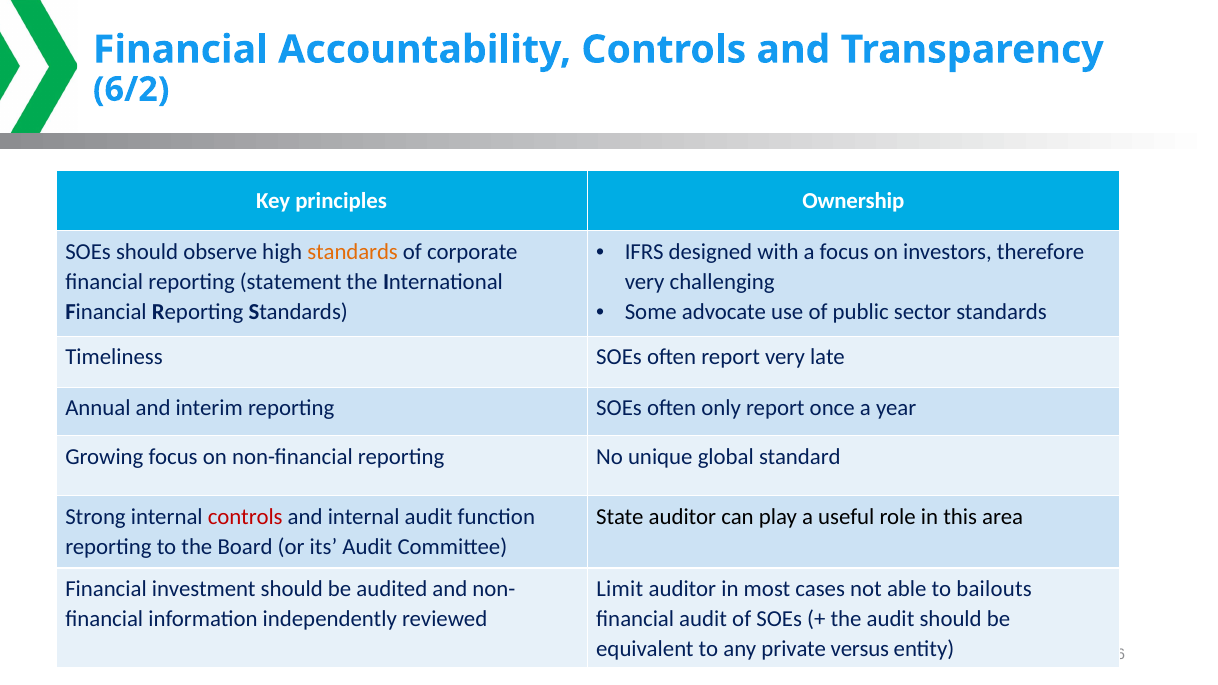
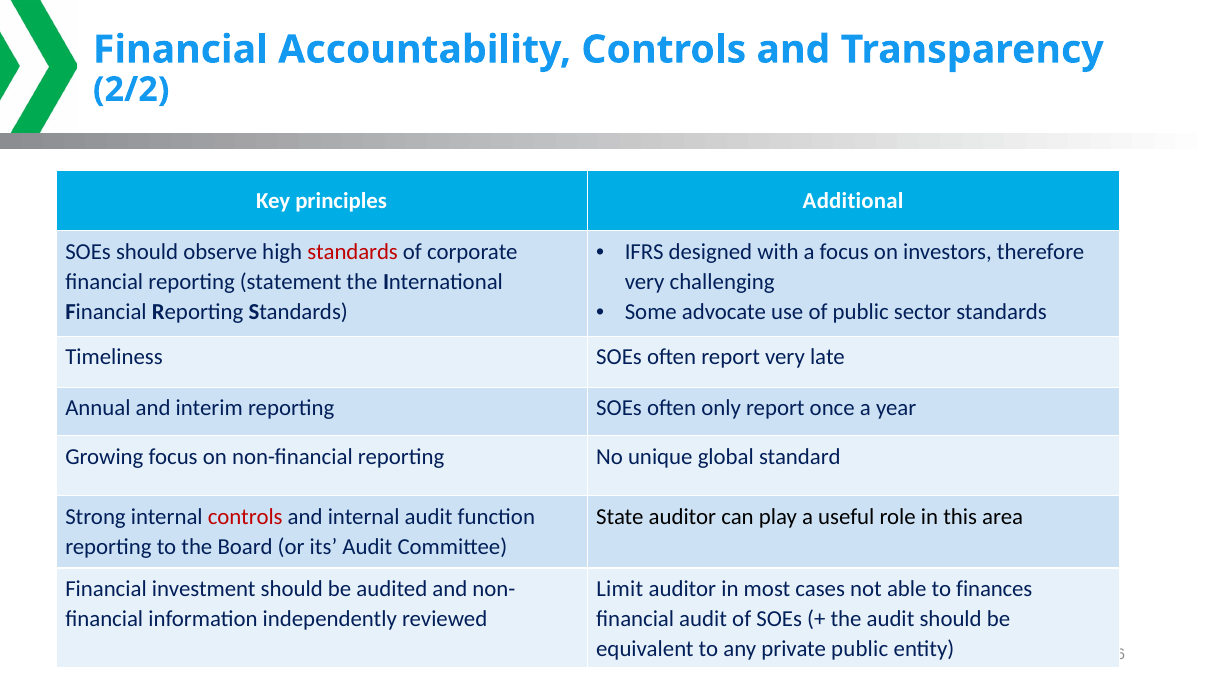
6/2: 6/2 -> 2/2 (131, 89)
Ownership: Ownership -> Additional (853, 201)
standards colour: orange -> red (353, 252)
bailouts: bailouts -> finances (994, 589)
private versus: versus -> public (860, 649)
